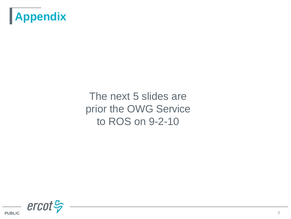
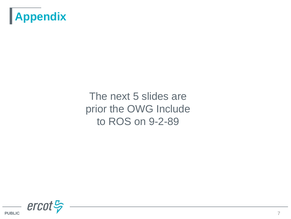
Service: Service -> Include (173, 109)
9-2-10: 9-2-10 -> 9-2-89 (164, 121)
